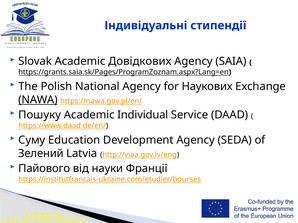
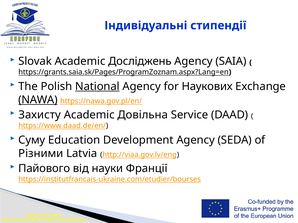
Довідкових: Довідкових -> Досліджень (140, 61)
National underline: none -> present (97, 87)
Пошуку: Пошуку -> Захисту (40, 115)
Individual: Individual -> Довільна (143, 115)
Зелений: Зелений -> Різними (41, 154)
